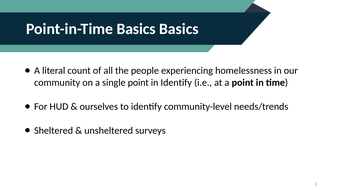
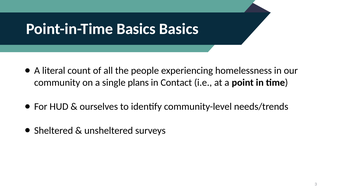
single point: point -> plans (138, 83)
in Identify: Identify -> Contact (176, 83)
